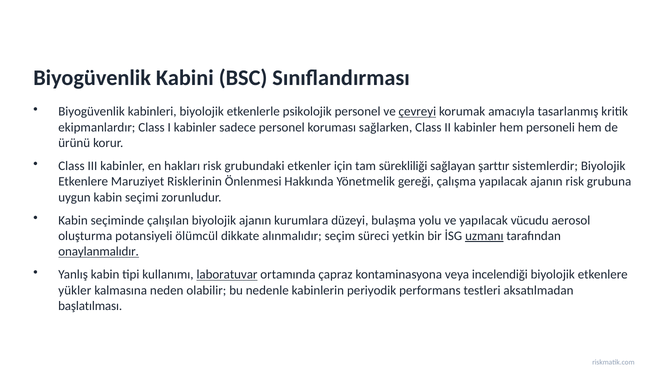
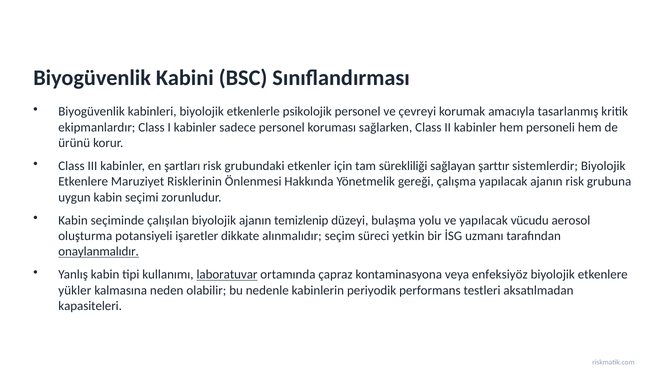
çevreyi underline: present -> none (417, 112)
hakları: hakları -> şartları (182, 166)
kurumlara: kurumlara -> temizlenip (301, 220)
ölümcül: ölümcül -> işaretler (197, 236)
uzmanı underline: present -> none (484, 236)
incelendiği: incelendiği -> enfeksiyöz (500, 274)
başlatılması: başlatılması -> kapasiteleri (90, 306)
